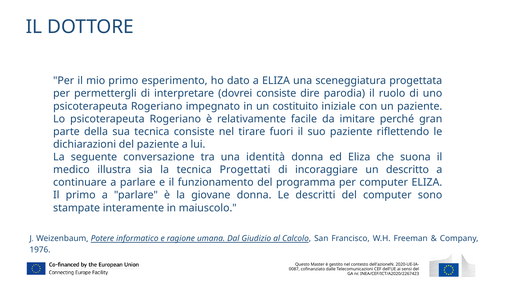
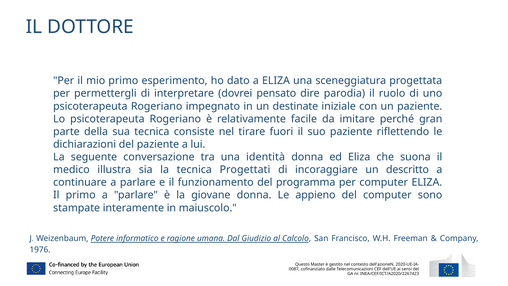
dovrei consiste: consiste -> pensato (276, 93)
costituito: costituito -> destinate (295, 106)
descritti: descritti -> appieno (315, 195)
